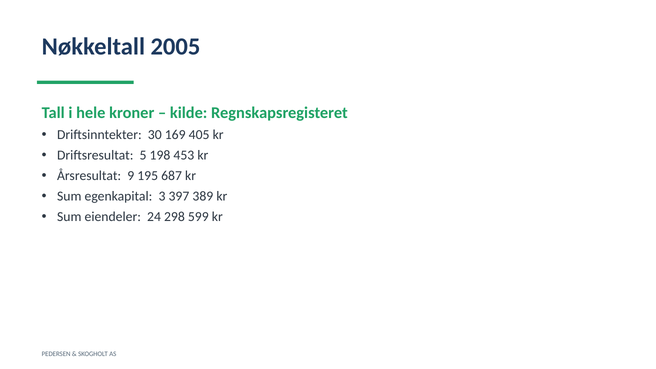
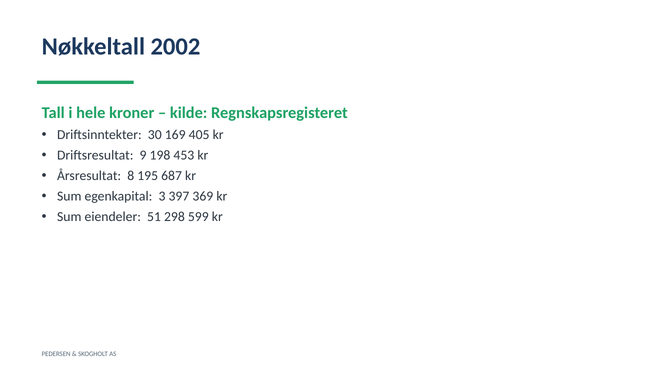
2005: 2005 -> 2002 (175, 47)
5: 5 -> 9 (143, 155)
9: 9 -> 8 (131, 176)
389: 389 -> 369 (203, 196)
24: 24 -> 51 (154, 217)
